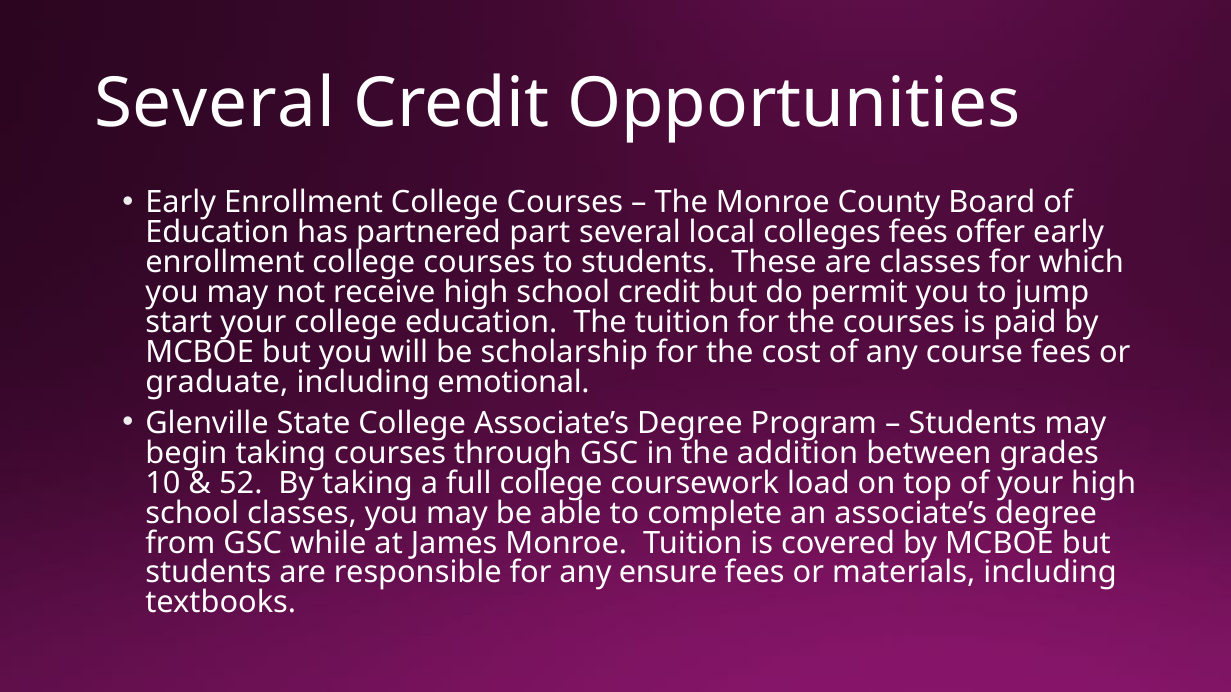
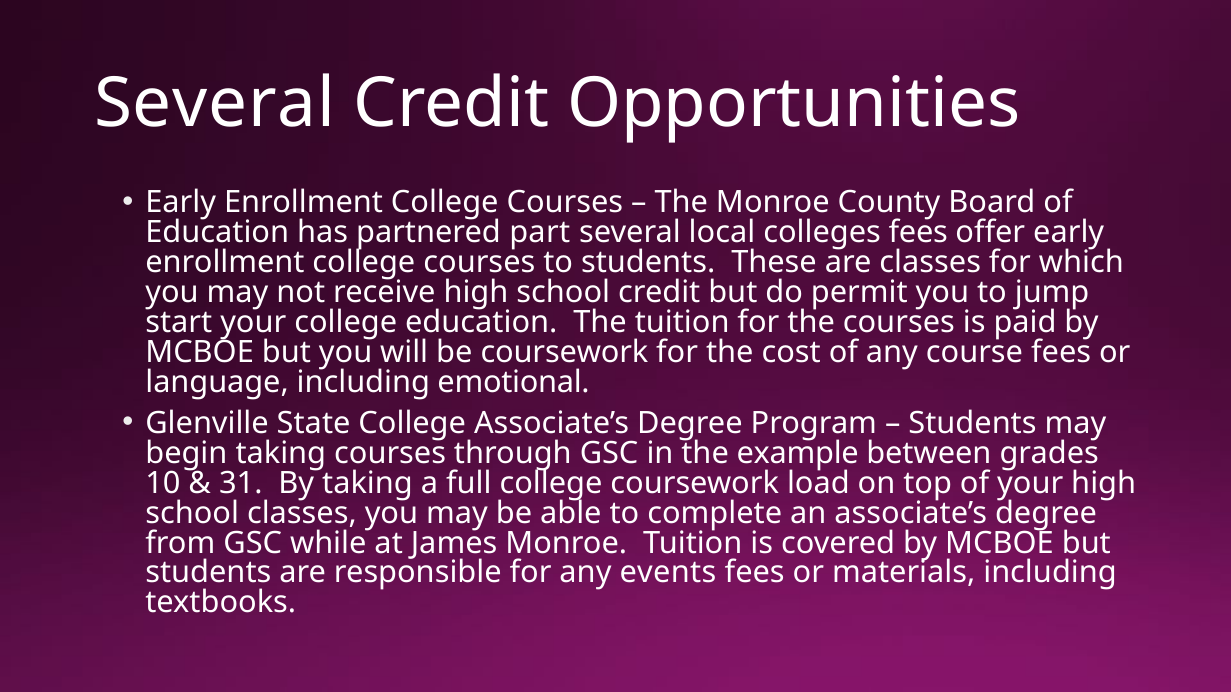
be scholarship: scholarship -> coursework (564, 352)
graduate: graduate -> language (217, 382)
addition: addition -> example (798, 454)
52: 52 -> 31 (241, 483)
ensure: ensure -> events (668, 573)
